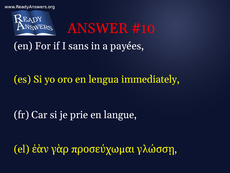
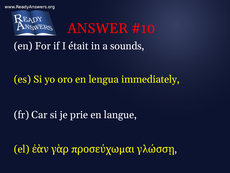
sans: sans -> était (79, 46)
payées: payées -> sounds (127, 46)
